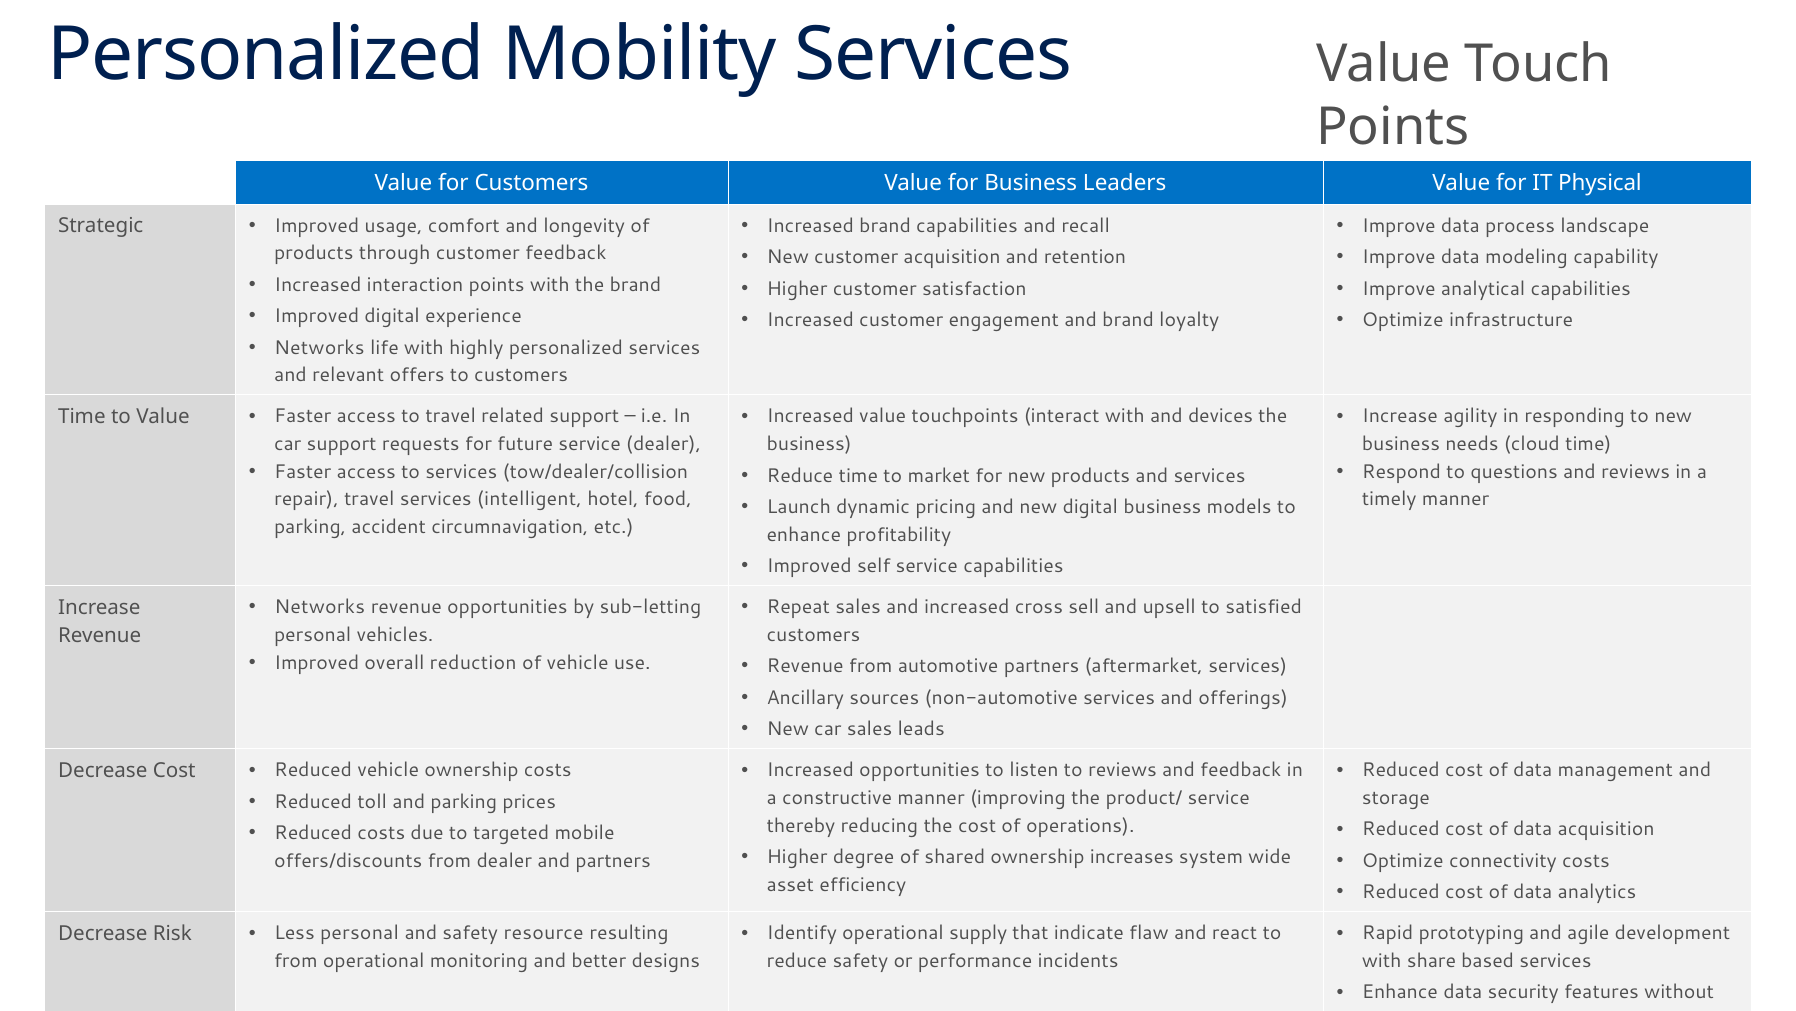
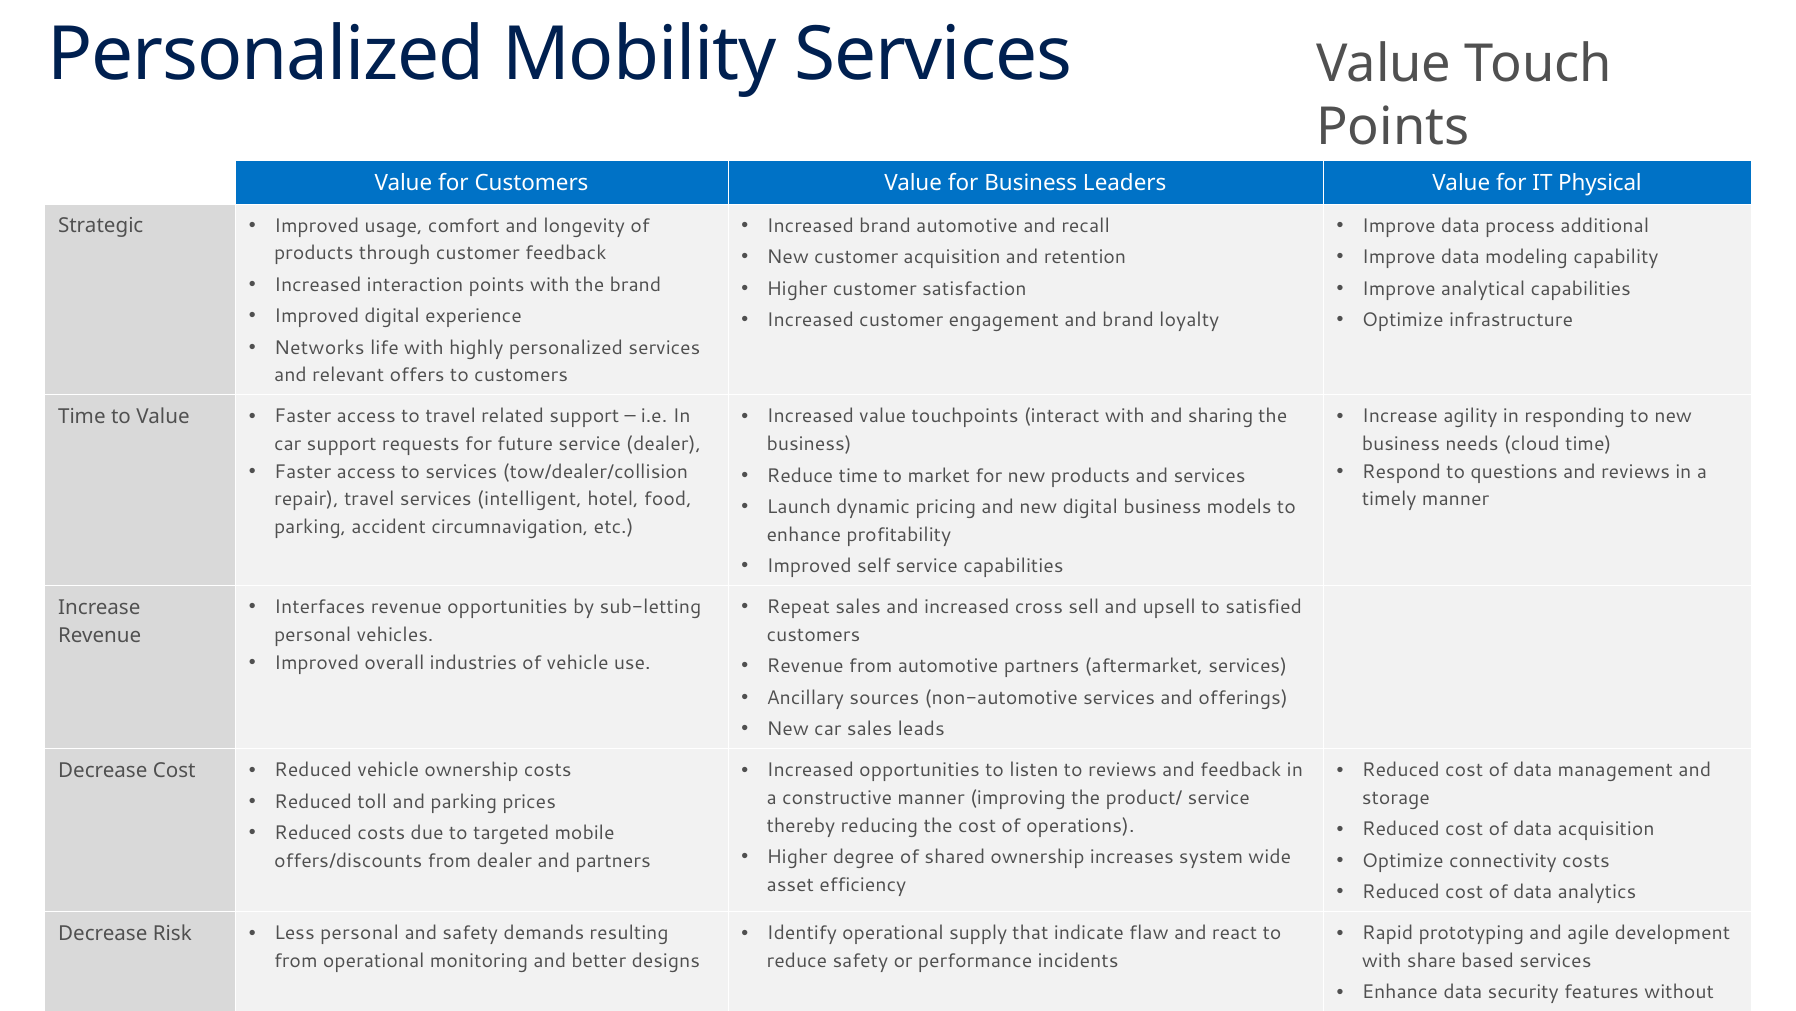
brand capabilities: capabilities -> automotive (967, 226)
landscape: landscape -> additional (1605, 226)
devices: devices -> sharing (1221, 416)
Networks: Networks -> Interfaces (320, 607)
reduction: reduction -> industries (473, 662)
resource: resource -> demands (544, 933)
